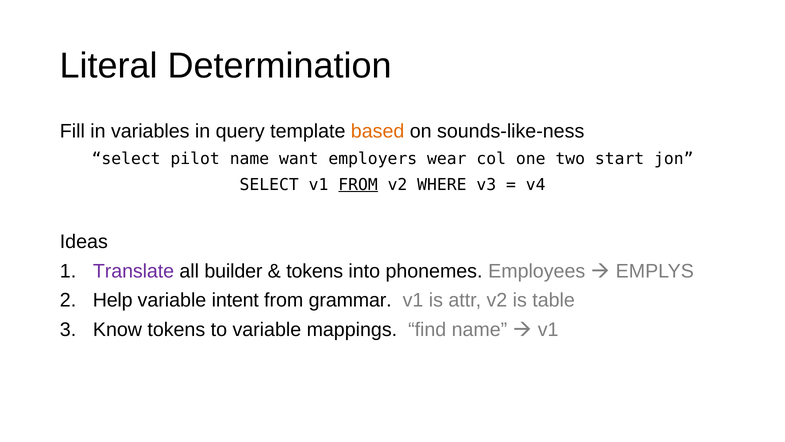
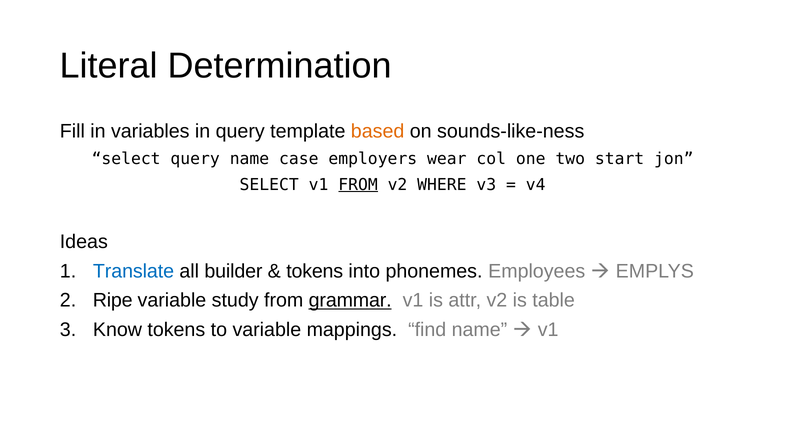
select pilot: pilot -> query (195, 159)
want: want -> case (299, 159)
Translate colour: purple -> blue (134, 271)
Help: Help -> Ripe (113, 300)
intent: intent -> study (235, 300)
grammar underline: none -> present (350, 300)
